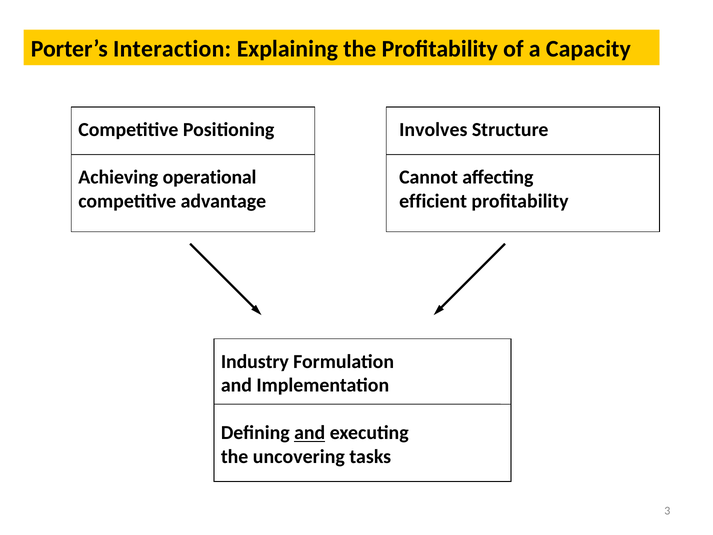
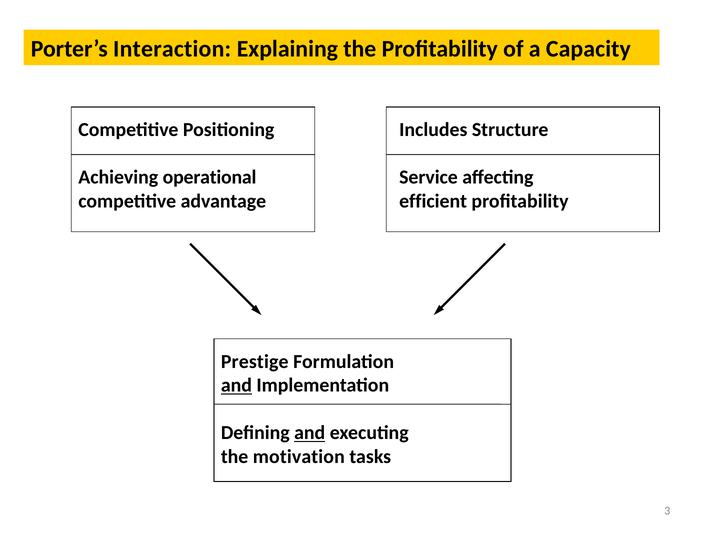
Involves: Involves -> Includes (433, 130)
Cannot: Cannot -> Service (429, 177)
Industry: Industry -> Prestige (255, 361)
and underline: none -> present (236, 385)
uncovering: uncovering -> motivation (299, 457)
